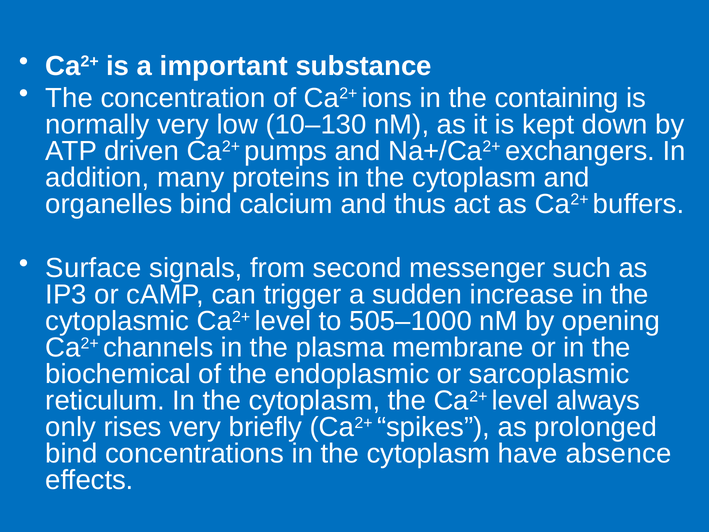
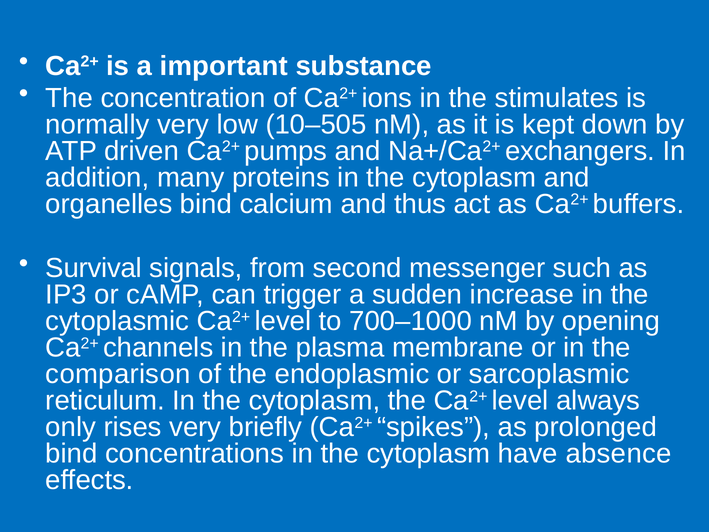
containing: containing -> stimulates (557, 98)
10–130: 10–130 -> 10–505 (316, 125)
Surface: Surface -> Survival (94, 268)
505–1000: 505–1000 -> 700–1000 (411, 321)
biochemical: biochemical -> comparison (118, 374)
